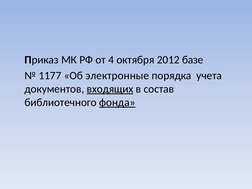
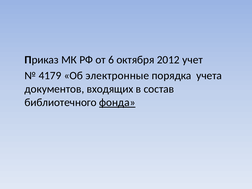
4: 4 -> 6 (111, 60)
базе: базе -> учет (193, 60)
1177: 1177 -> 4179 (50, 76)
входящих underline: present -> none (110, 89)
